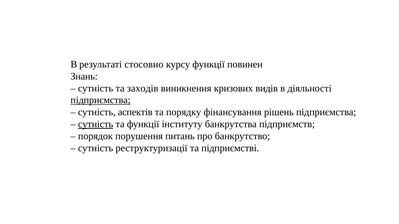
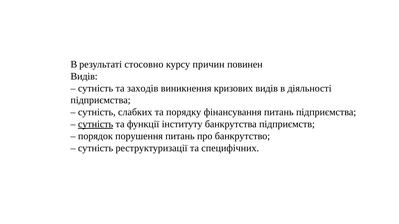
курсу функції: функції -> причин (209, 64)
Знань: Знань -> Видів (84, 76)
підприємства underline: present -> none (101, 100)
аспектів: аспектів -> слабких (135, 112)
фінансування рішень: рішень -> питань (279, 112)
підприємстві: підприємстві -> специфічних (230, 148)
